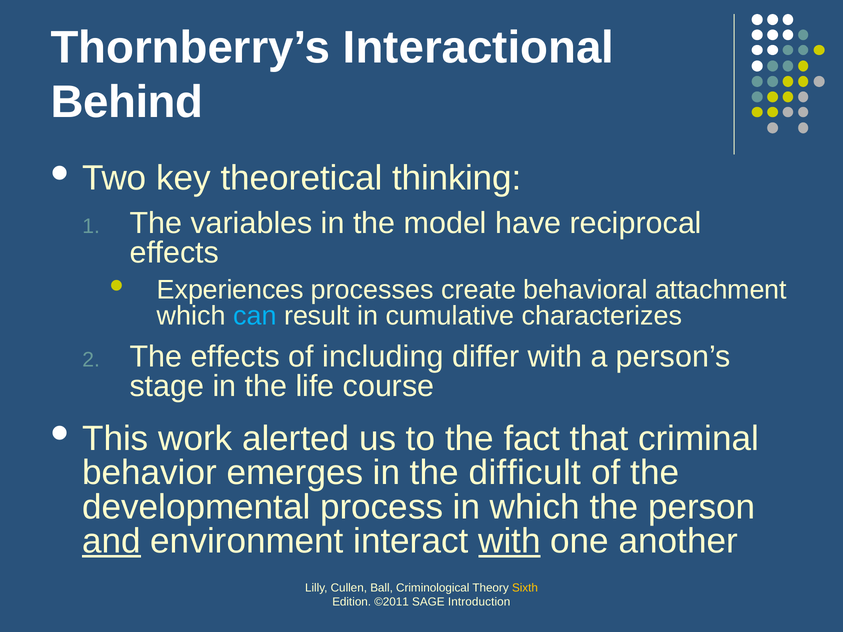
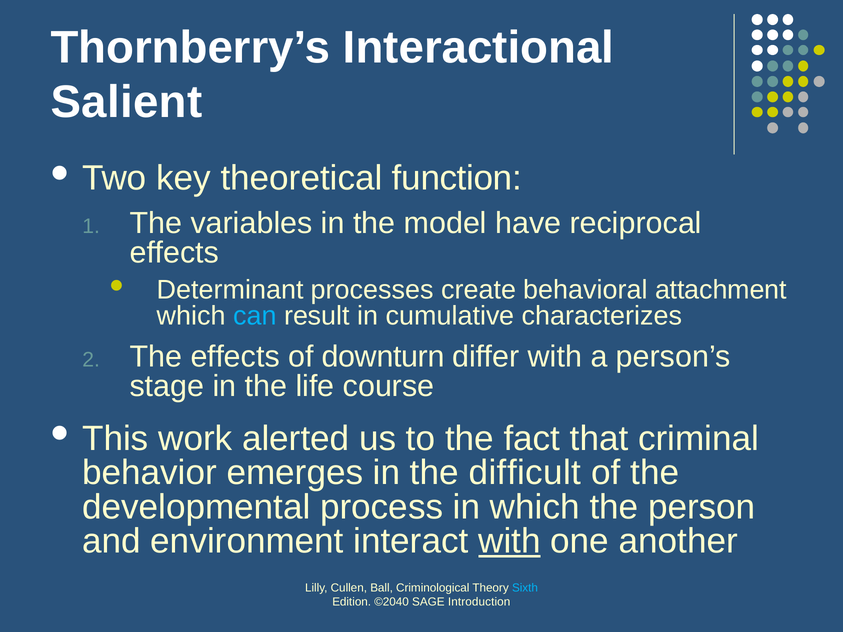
Behind: Behind -> Salient (126, 102)
thinking: thinking -> function (457, 178)
Experiences: Experiences -> Determinant (230, 290)
including: including -> downturn (383, 357)
and underline: present -> none (111, 541)
Sixth colour: yellow -> light blue (525, 588)
©2011: ©2011 -> ©2040 (392, 602)
